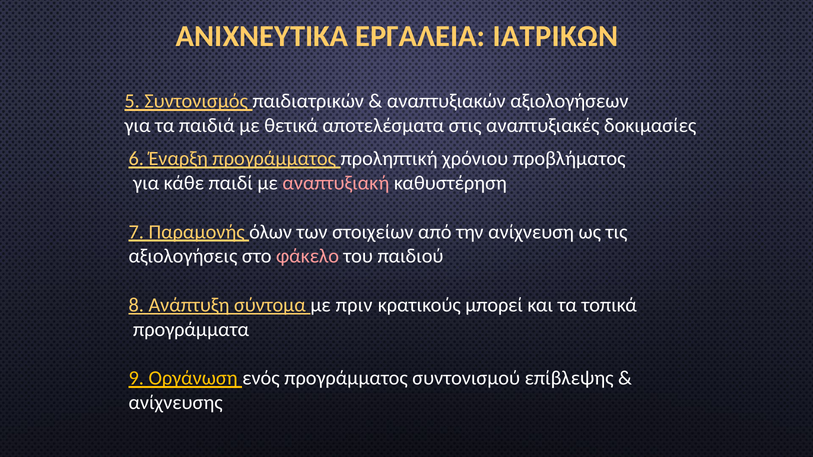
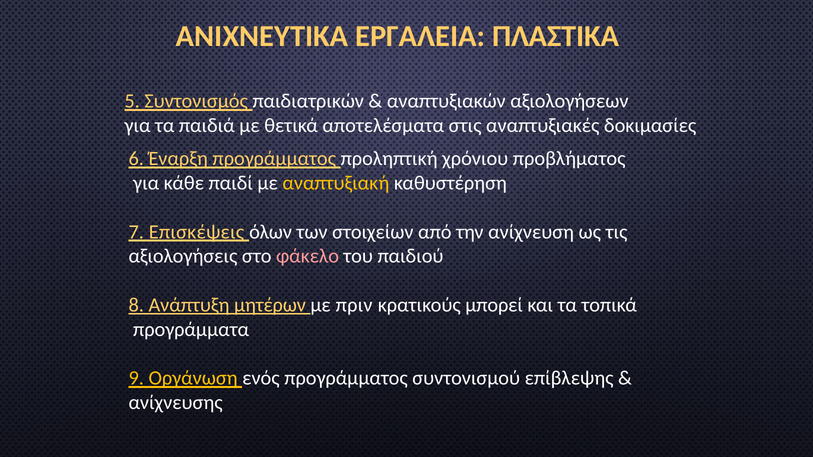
ΙΑΤΡΙΚΏΝ: ΙΑΤΡΙΚΏΝ -> ΠΛΑΣΤΙΚΑ (556, 36)
αναπτυξιακή colour: pink -> yellow (336, 183)
Παραμονής: Παραμονής -> Επισκέψεις (196, 232)
σύντομα: σύντομα -> μητέρων (270, 305)
